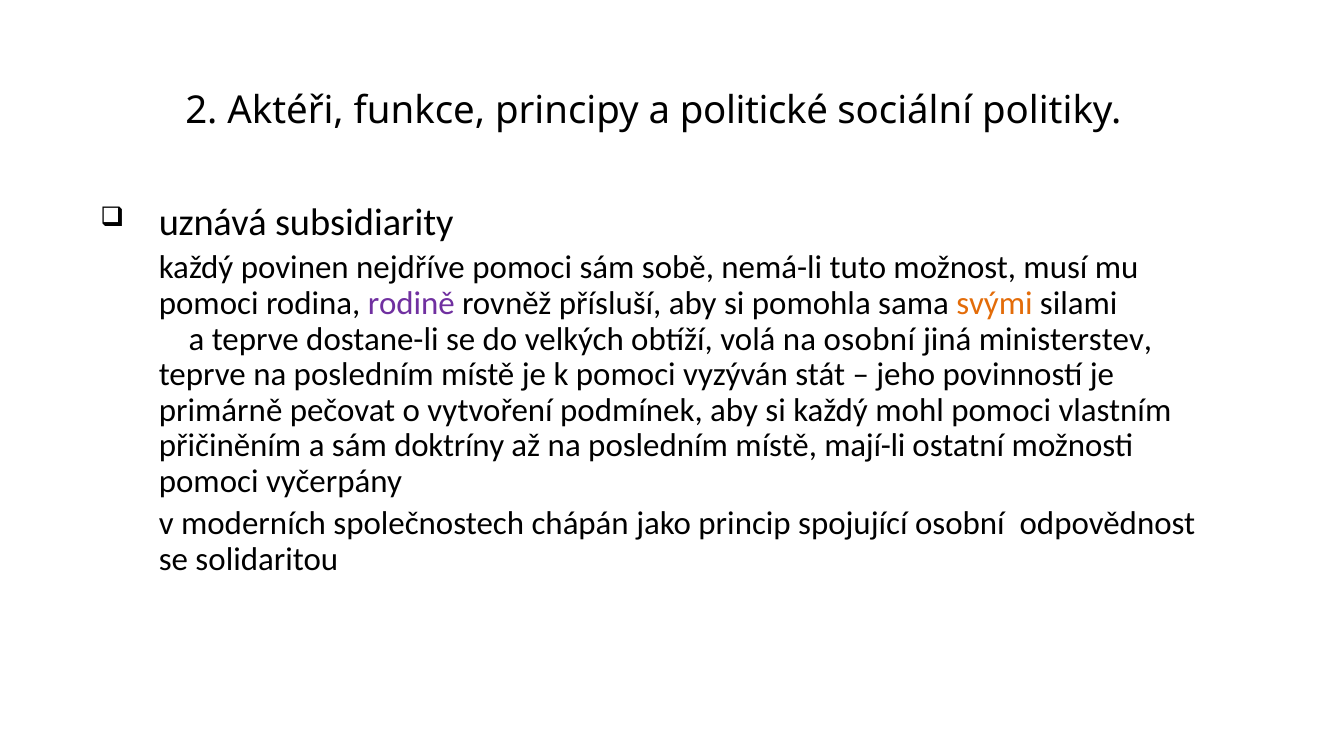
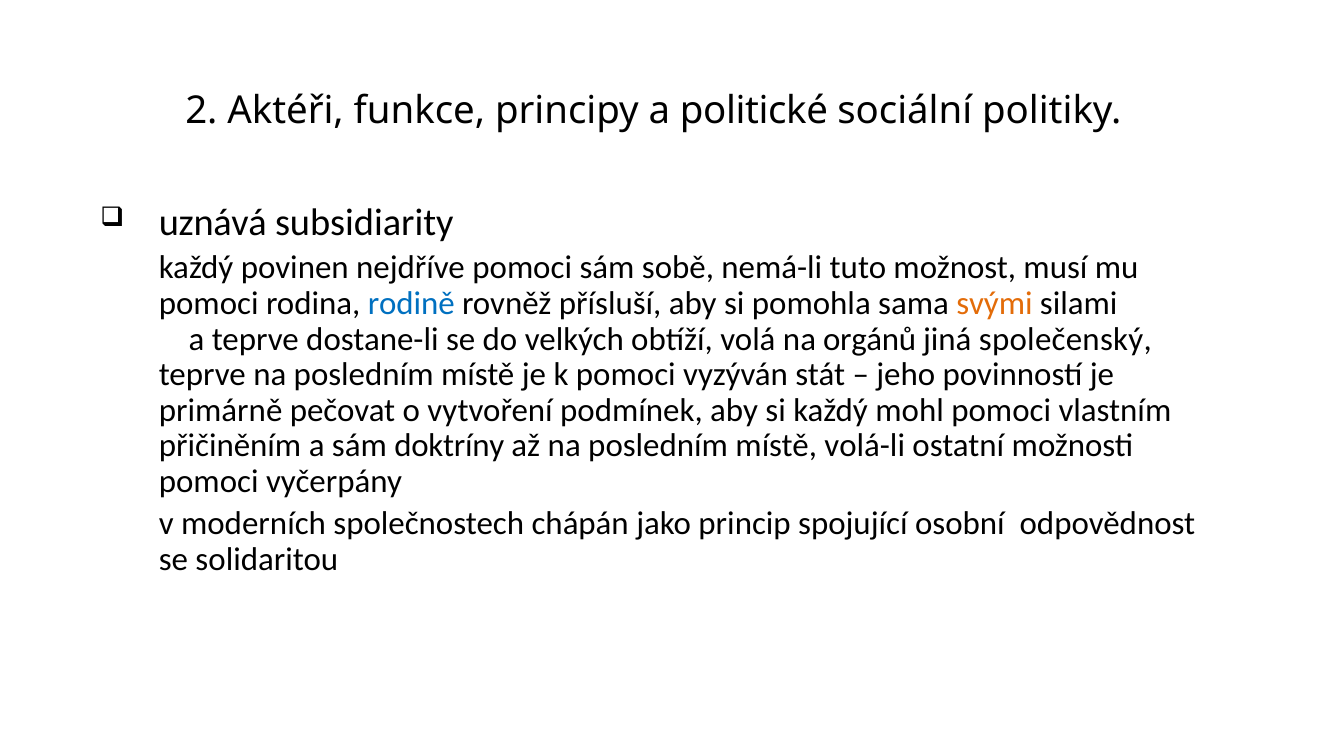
rodině colour: purple -> blue (411, 304)
na osobní: osobní -> orgánů (870, 339)
ministerstev: ministerstev -> společenský (1065, 339)
mají-li: mají-li -> volá-li (865, 446)
